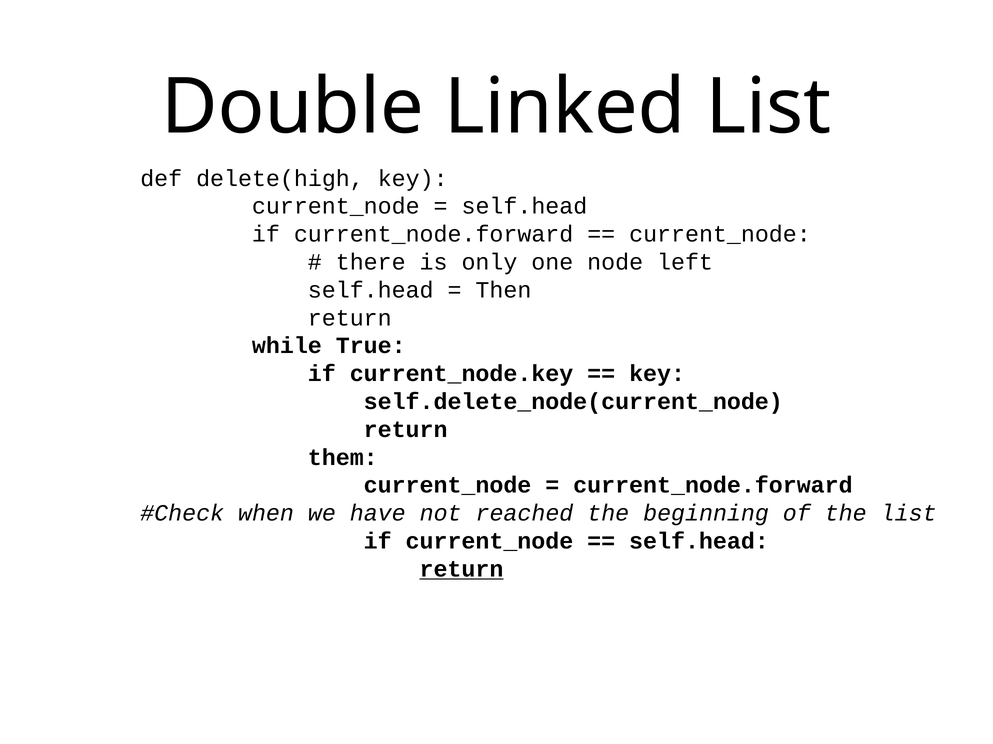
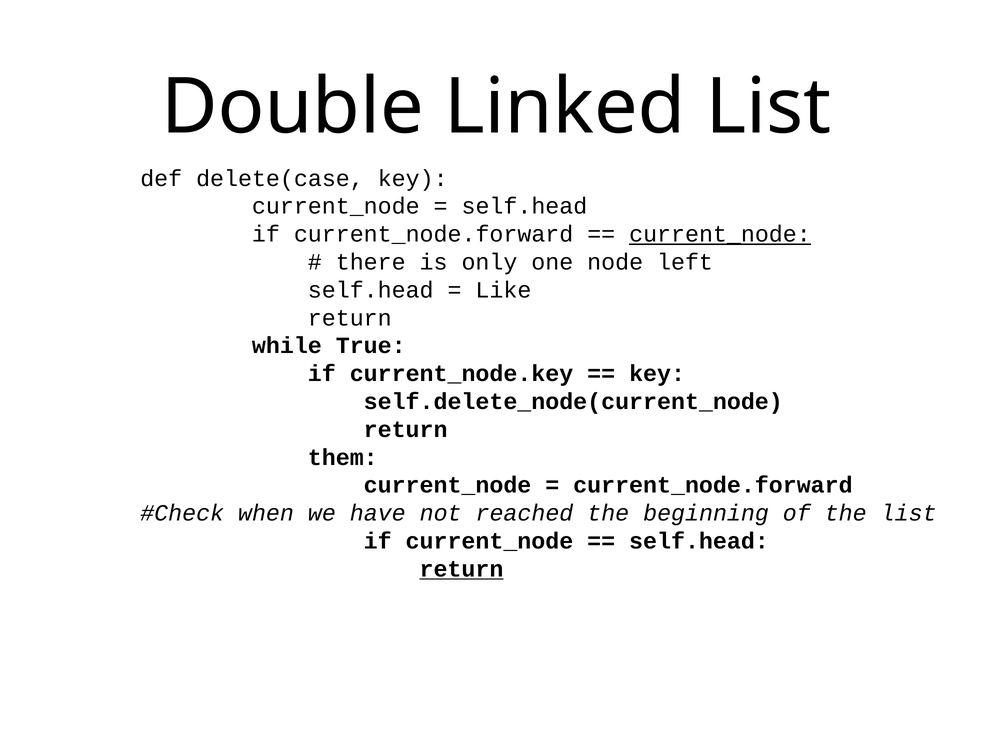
delete(high: delete(high -> delete(case (280, 179)
current_node underline: none -> present (720, 234)
Then: Then -> Like (503, 290)
